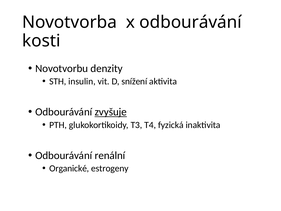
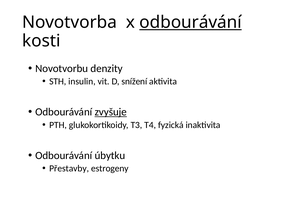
odbourávání underline: none -> present (191, 22)
renální: renální -> úbytku (110, 155)
Organické: Organické -> Přestavby (69, 168)
